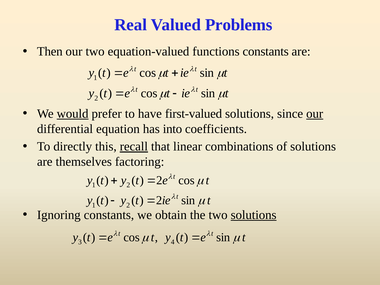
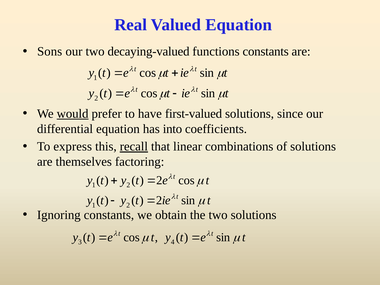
Valued Problems: Problems -> Equation (239, 25)
Then: Then -> Sons (50, 52)
equation-valued: equation-valued -> decaying-valued (149, 52)
our underline: present -> none (315, 114)
directly: directly -> express (73, 147)
solutions underline: present -> none (254, 215)
